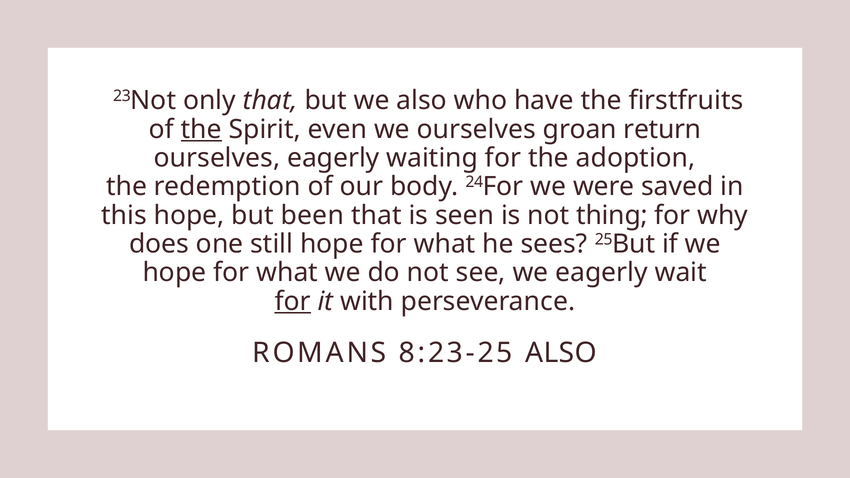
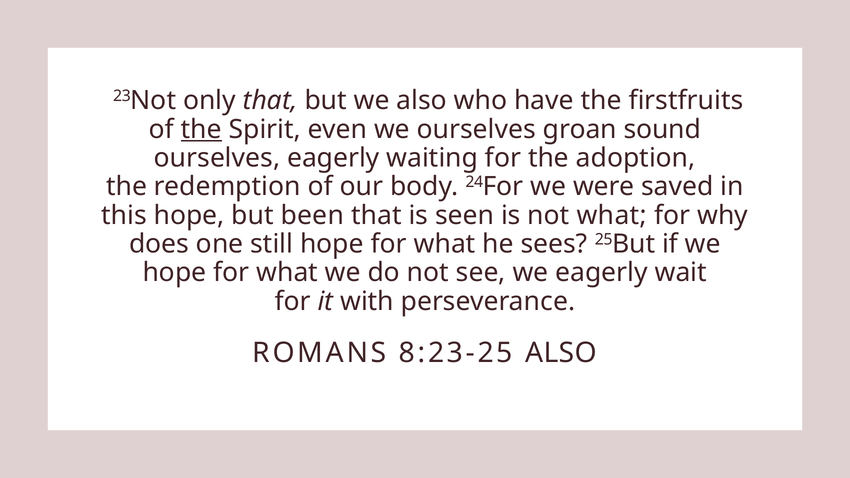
return: return -> sound (662, 129)
not thing: thing -> what (612, 215)
for underline: present -> none (293, 301)
